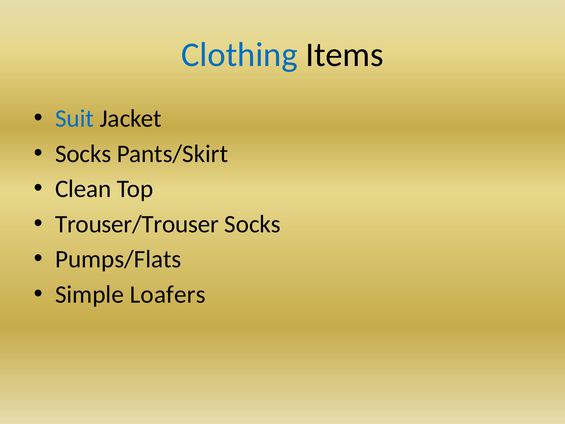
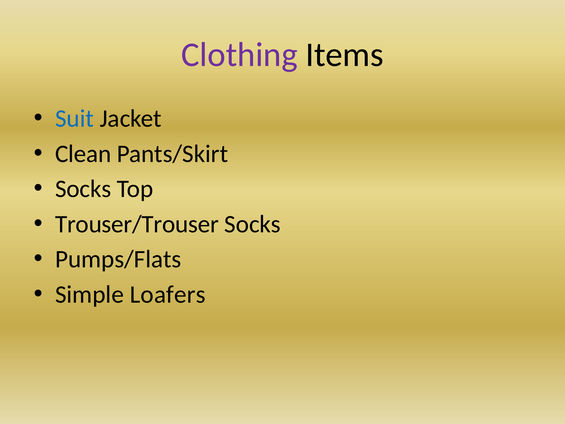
Clothing colour: blue -> purple (239, 55)
Socks: Socks -> Clean (83, 154)
Clean: Clean -> Socks (83, 189)
